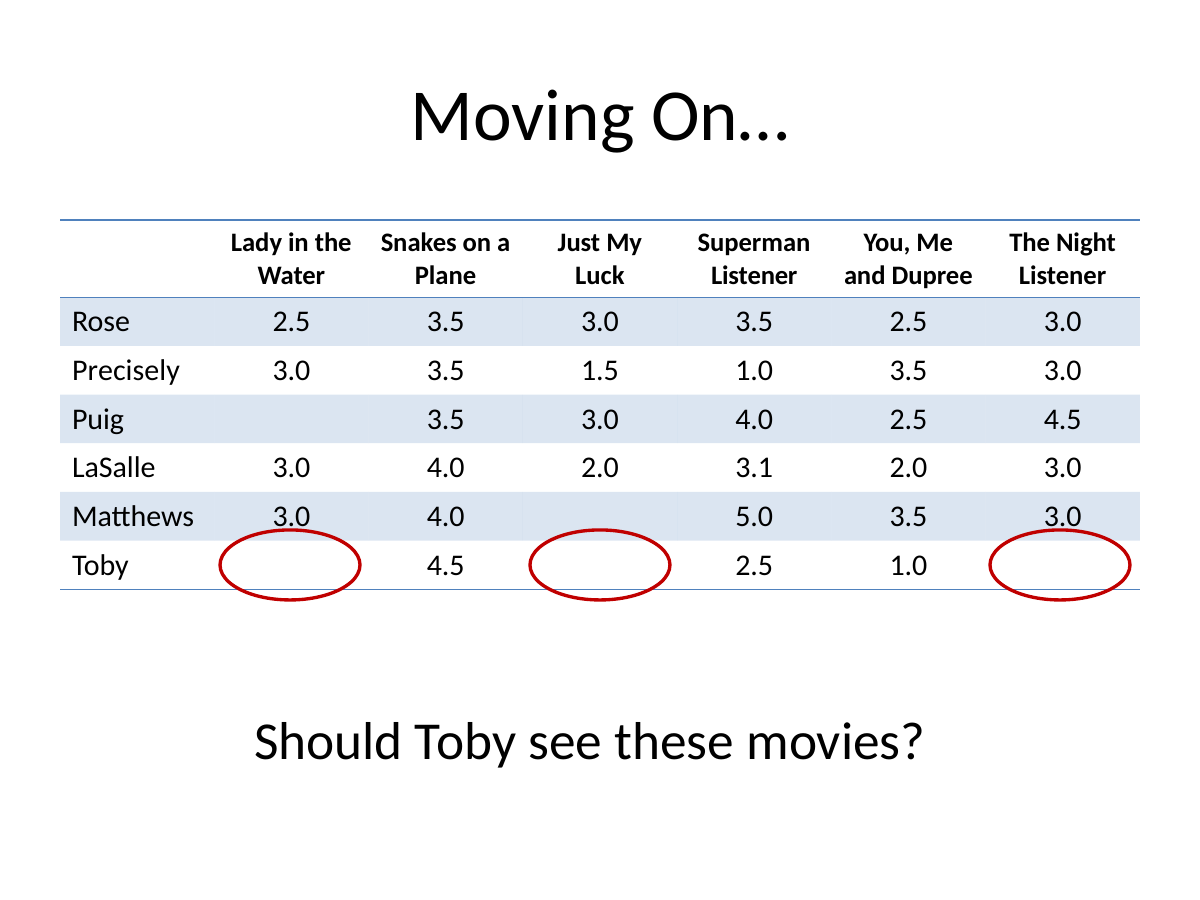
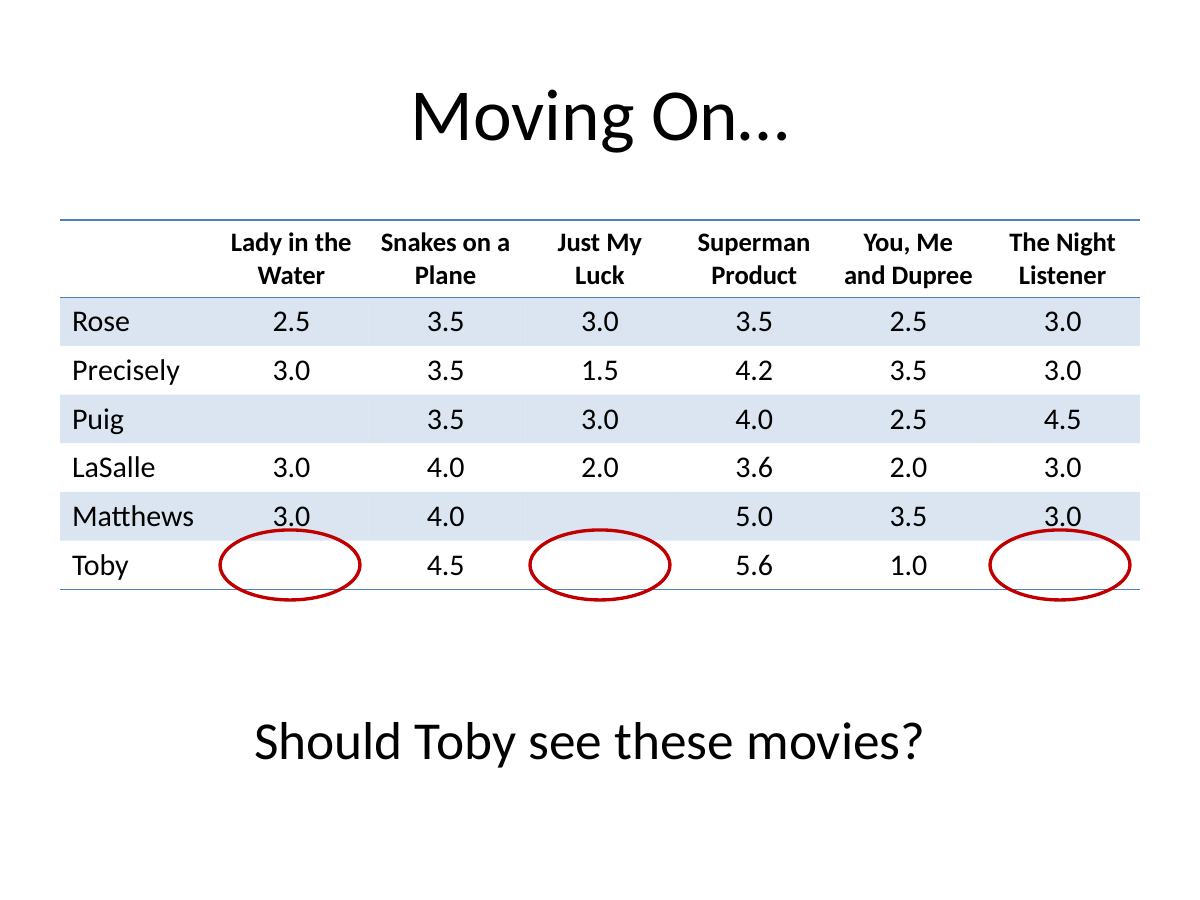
Listener: Listener -> Product (754, 275)
1.5 1.0: 1.0 -> 4.2 (754, 371)
3.1: 3.1 -> 3.6 (754, 468)
4.5 2.5: 2.5 -> 5.6 (754, 565)
